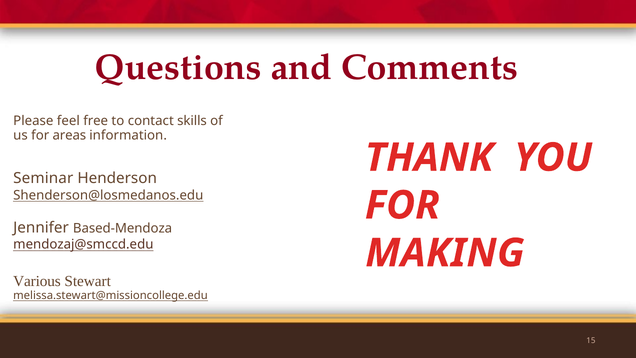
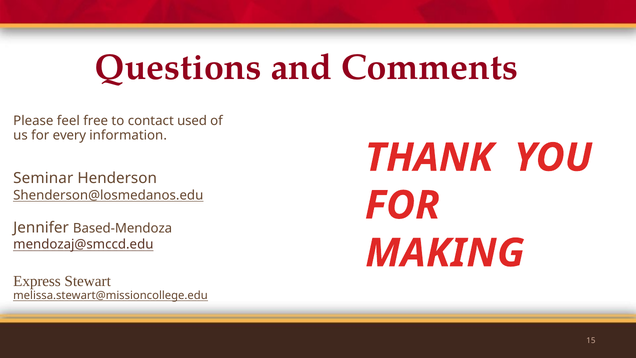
skills: skills -> used (192, 121)
areas: areas -> every (69, 135)
Various: Various -> Express (37, 281)
